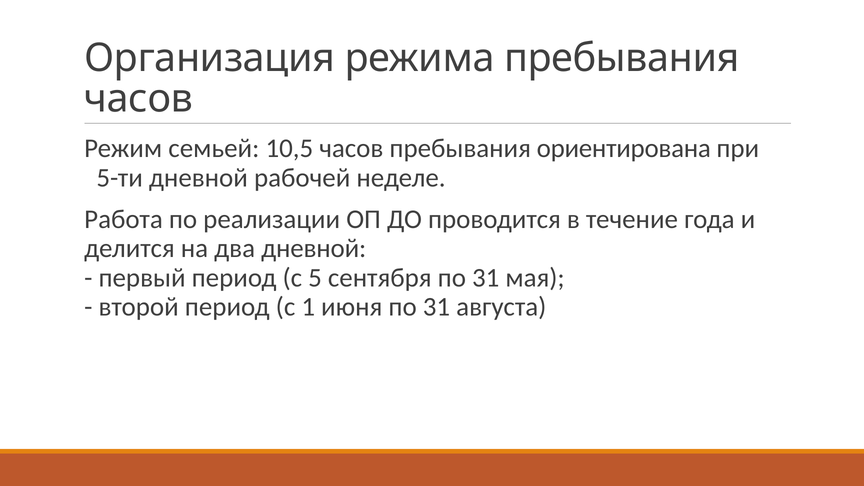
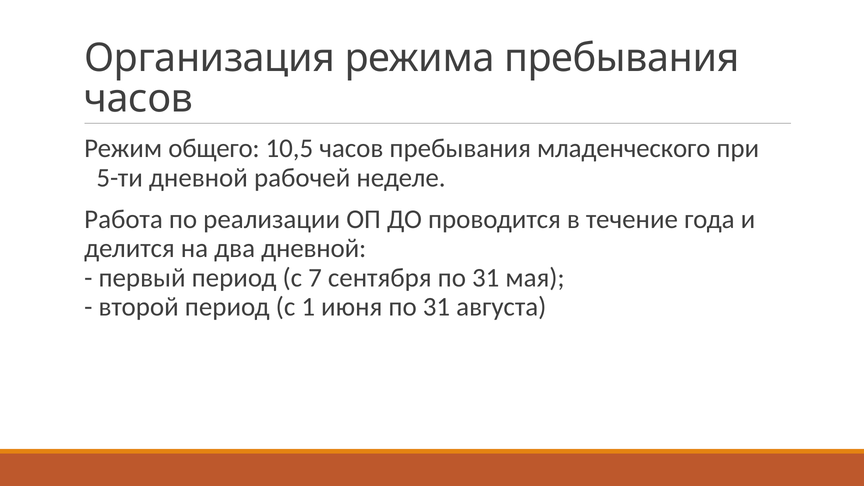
семьей: семьей -> общего (214, 148)
ориентирована: ориентирована -> младенческого (624, 148)
5: 5 -> 7 (315, 278)
